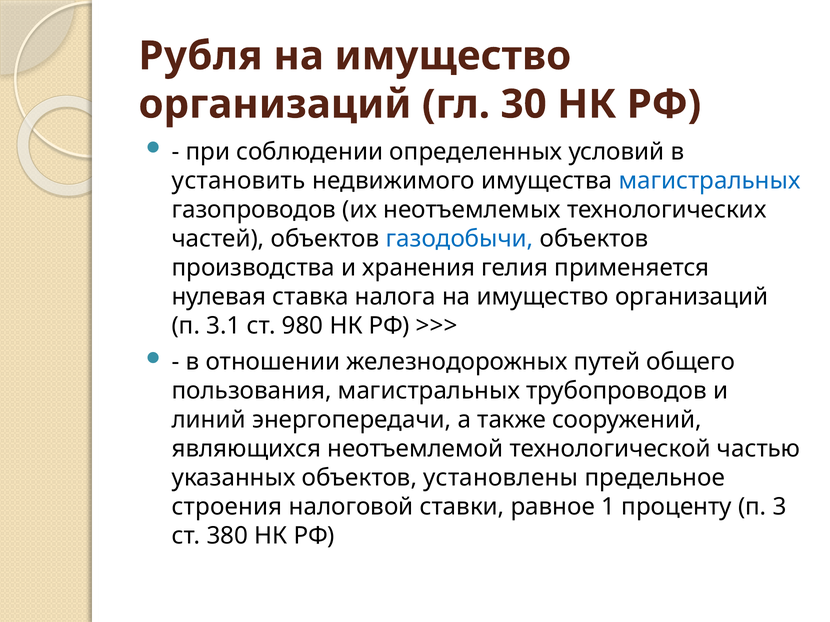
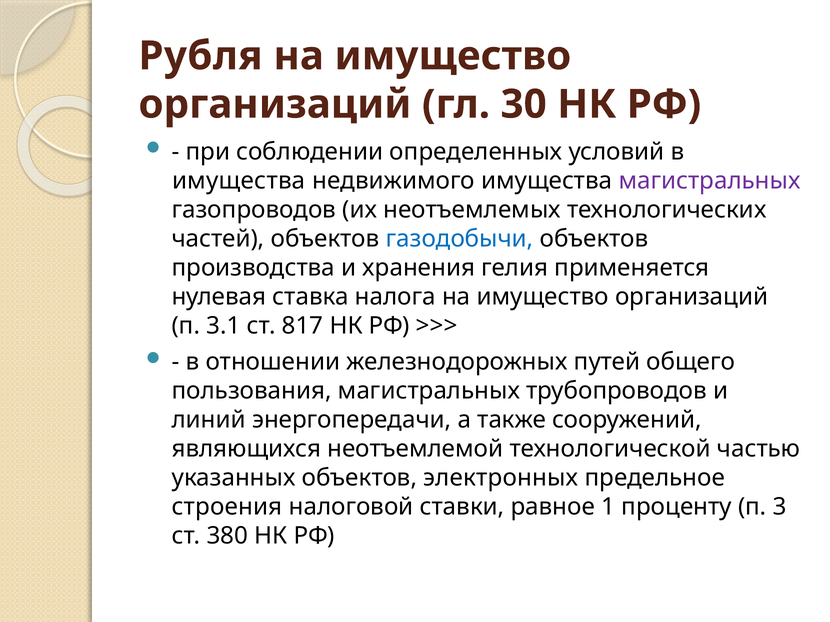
установить: установить -> имущества (239, 181)
магистральных colour: blue -> purple (710, 181)
980: 980 -> 817 (302, 326)
установлены: установлены -> электронных (501, 478)
